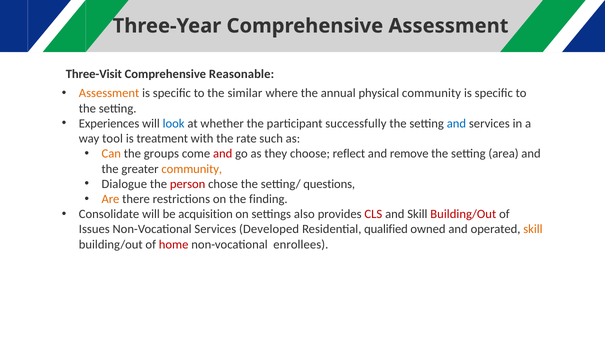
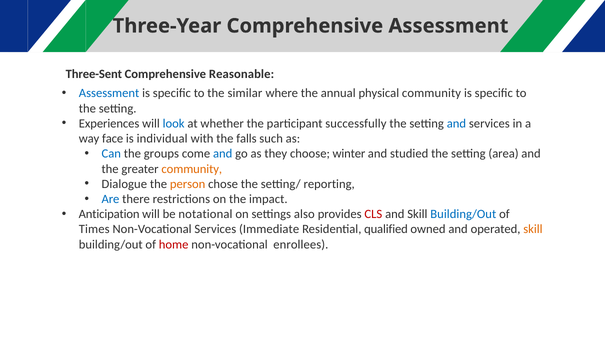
Three-Visit: Three-Visit -> Three-Sent (94, 74)
Assessment colour: orange -> blue (109, 93)
tool: tool -> face (113, 139)
treatment: treatment -> individual (162, 139)
rate: rate -> falls (246, 139)
Can colour: orange -> blue (111, 154)
and colour: red -> blue (223, 154)
reflect: reflect -> winter (349, 154)
remove: remove -> studied (409, 154)
person colour: red -> orange (188, 184)
questions: questions -> reporting (329, 184)
Are colour: orange -> blue (110, 199)
finding: finding -> impact (268, 199)
Consolidate: Consolidate -> Anticipation (109, 214)
acquisition: acquisition -> notational (205, 214)
Building/Out colour: red -> blue (463, 214)
Issues: Issues -> Times (94, 230)
Developed: Developed -> Immediate (269, 230)
